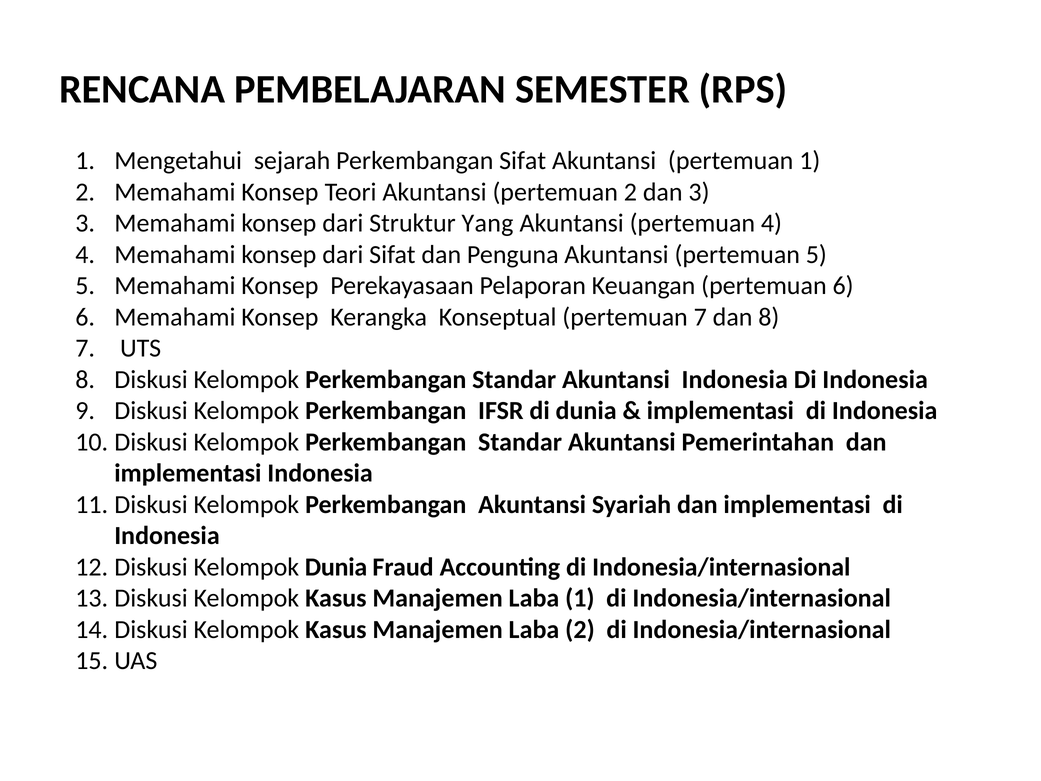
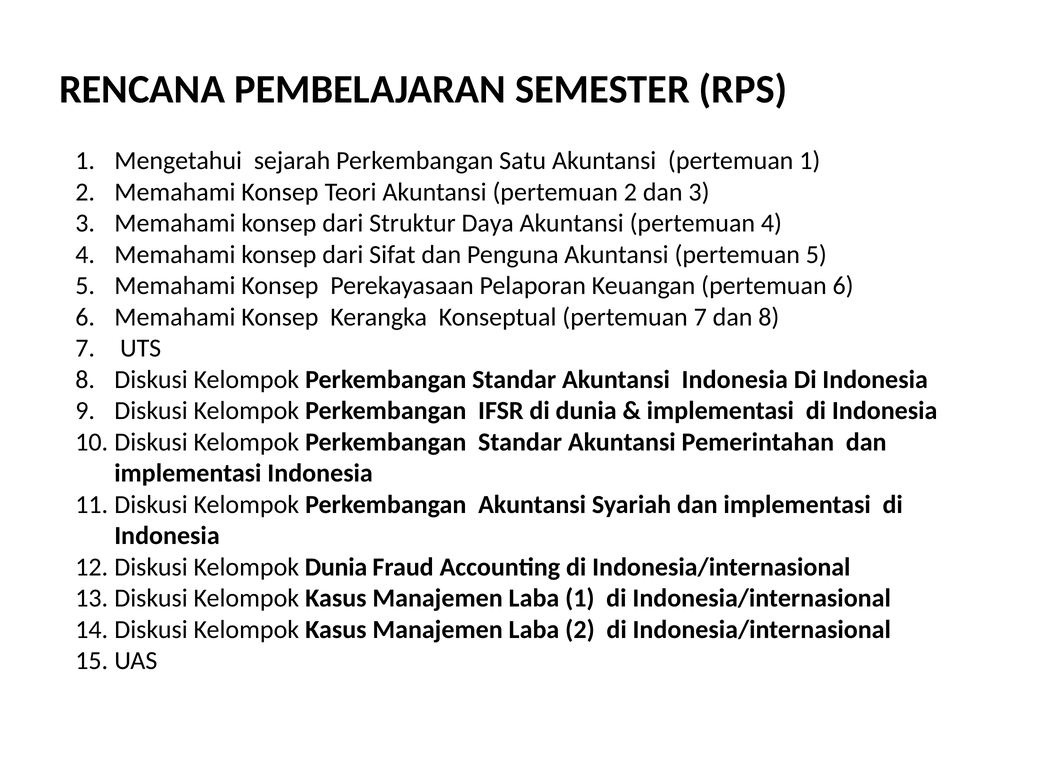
Perkembangan Sifat: Sifat -> Satu (523, 161)
Yang: Yang -> Daya (488, 223)
